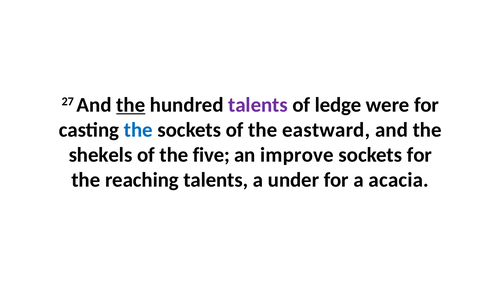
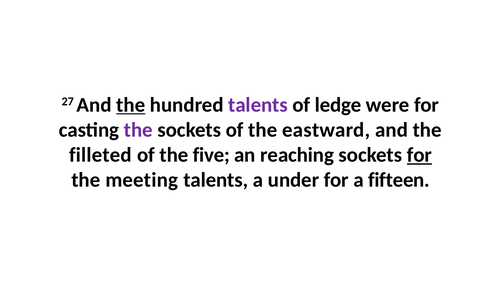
the colour: blue -> purple (138, 130)
shekels: shekels -> filleted (100, 155)
improve: improve -> reaching (297, 155)
for underline: none -> present (419, 155)
reaching: reaching -> meeting (142, 180)
acacia: acacia -> fifteen (399, 180)
